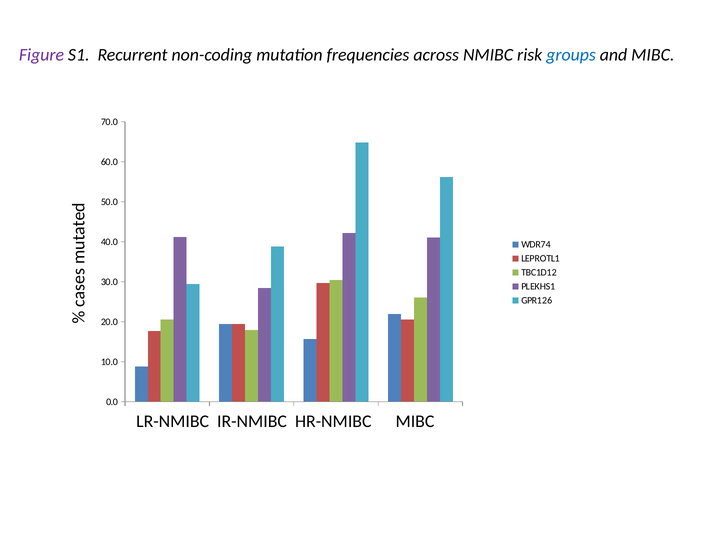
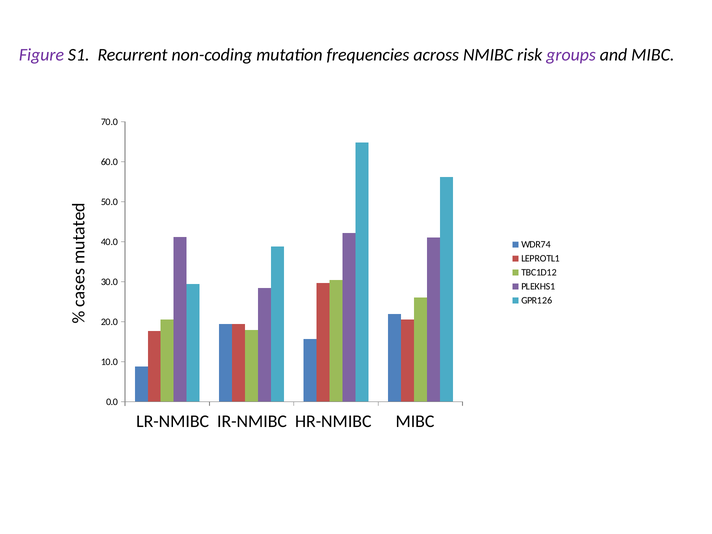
groups colour: blue -> purple (571, 55)
